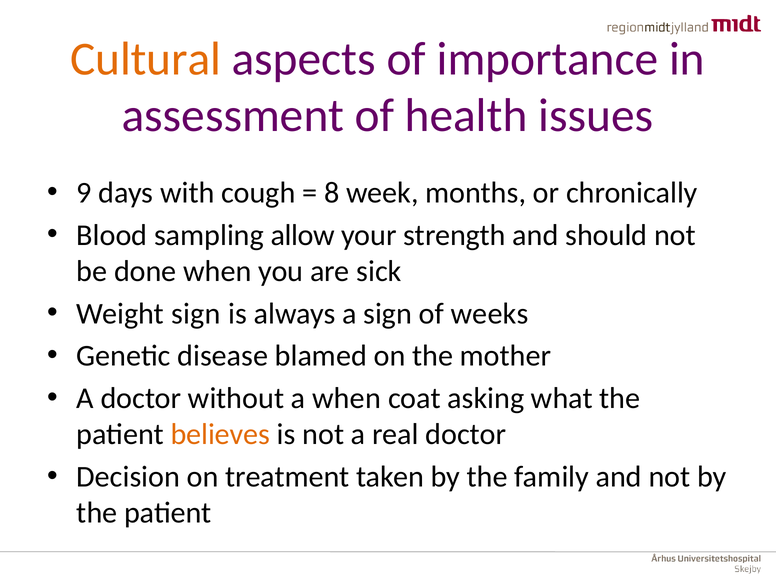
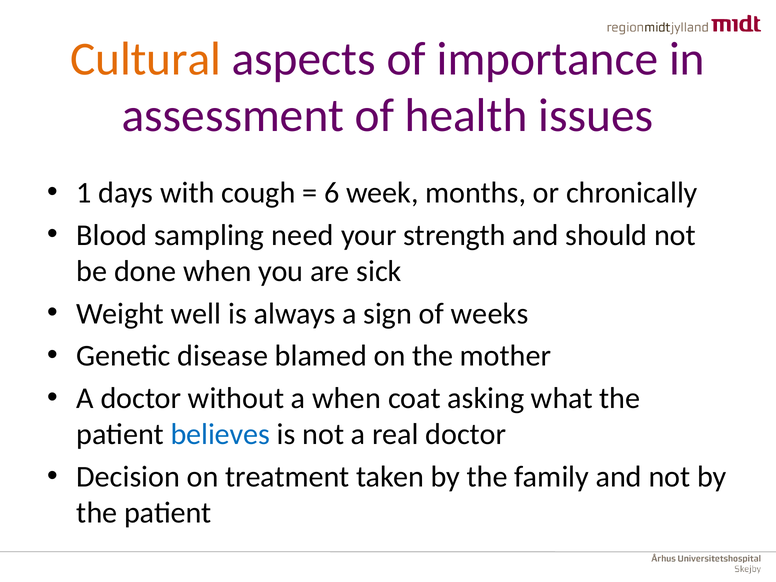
9: 9 -> 1 (84, 193)
8: 8 -> 6 (332, 193)
allow: allow -> need (302, 235)
Weight sign: sign -> well (196, 314)
believes colour: orange -> blue (220, 434)
